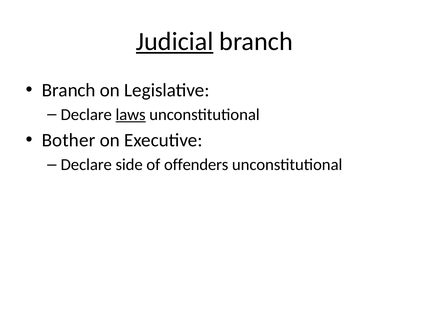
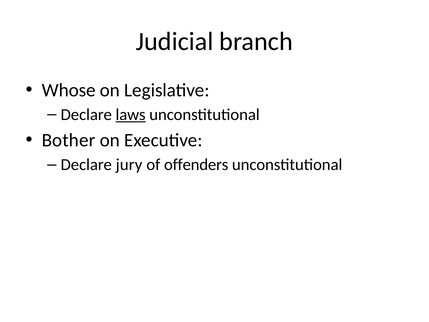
Judicial underline: present -> none (175, 42)
Branch: Branch -> Whose (69, 90)
side: side -> jury (129, 165)
